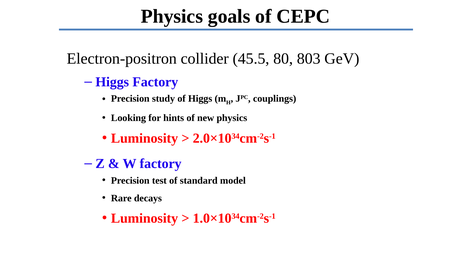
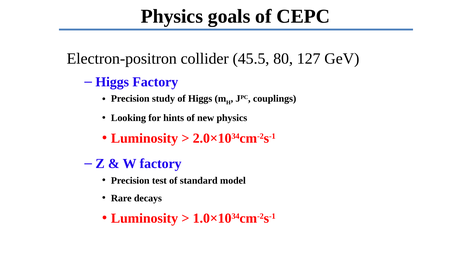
803: 803 -> 127 (309, 59)
